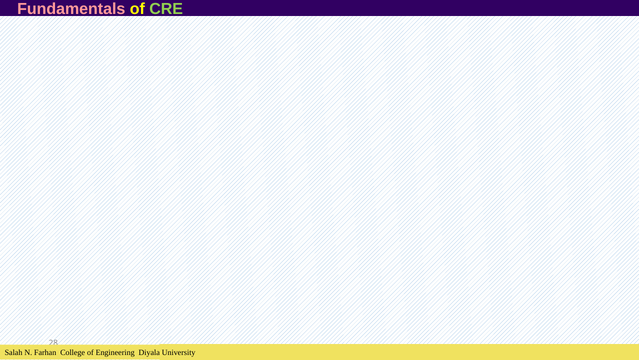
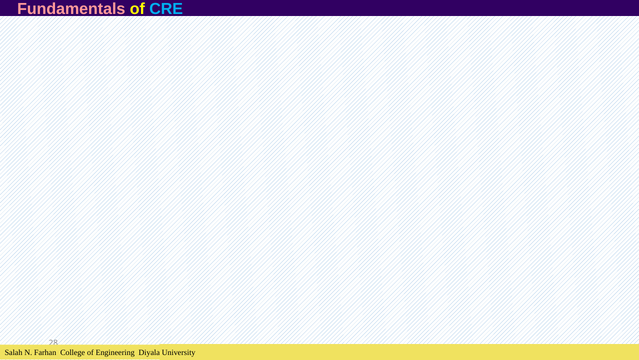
CRE colour: light green -> light blue (166, 9)
